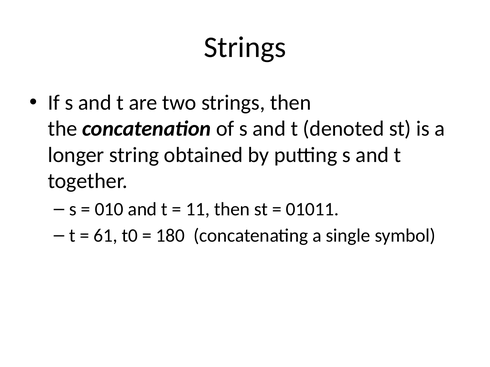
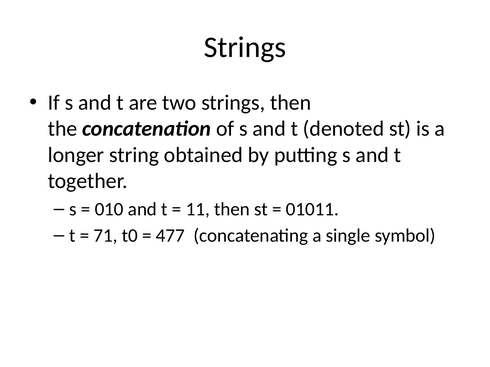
61: 61 -> 71 (106, 236)
180: 180 -> 477 (170, 236)
